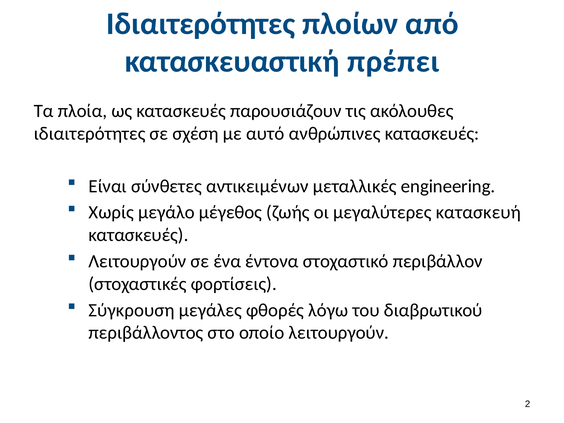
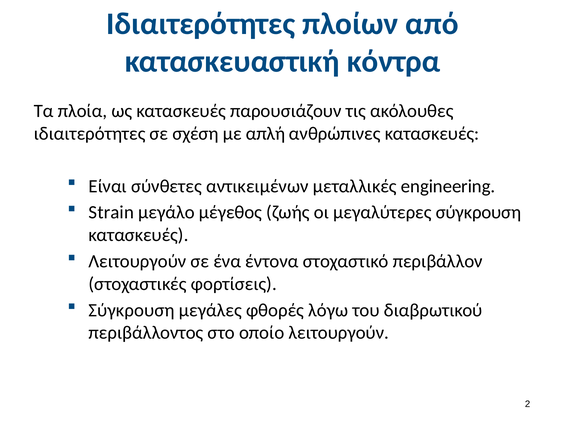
πρέπει: πρέπει -> κόντρα (393, 61)
αυτό: αυτό -> απλή (265, 134)
Χωρίς: Χωρίς -> Strain (111, 212)
μεγαλύτερες κατασκευή: κατασκευή -> σύγκρουση (478, 212)
